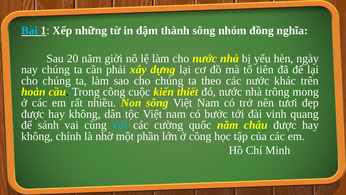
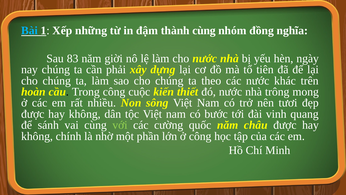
thành sông: sông -> cùng (204, 31)
20: 20 -> 83 (73, 58)
với colour: light blue -> light green (120, 125)
